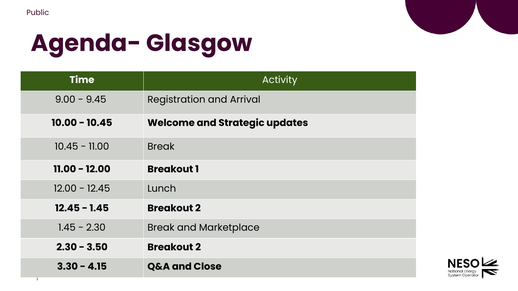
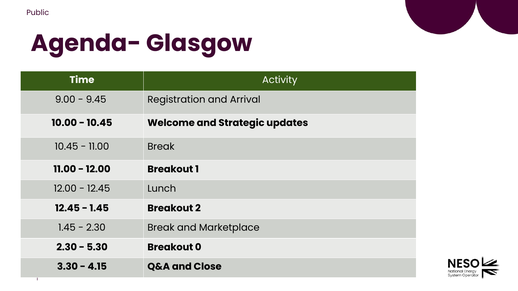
3.50: 3.50 -> 5.30 (97, 248)
2: 2 -> 0 (198, 248)
